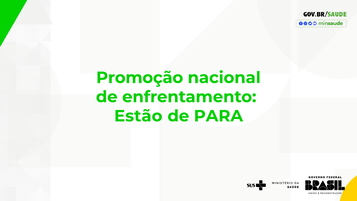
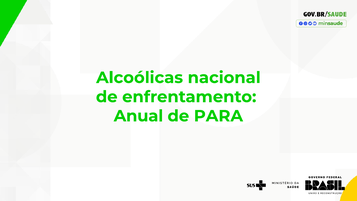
Promoção: Promoção -> Alcoólicas (140, 78)
Estão: Estão -> Anual (138, 116)
